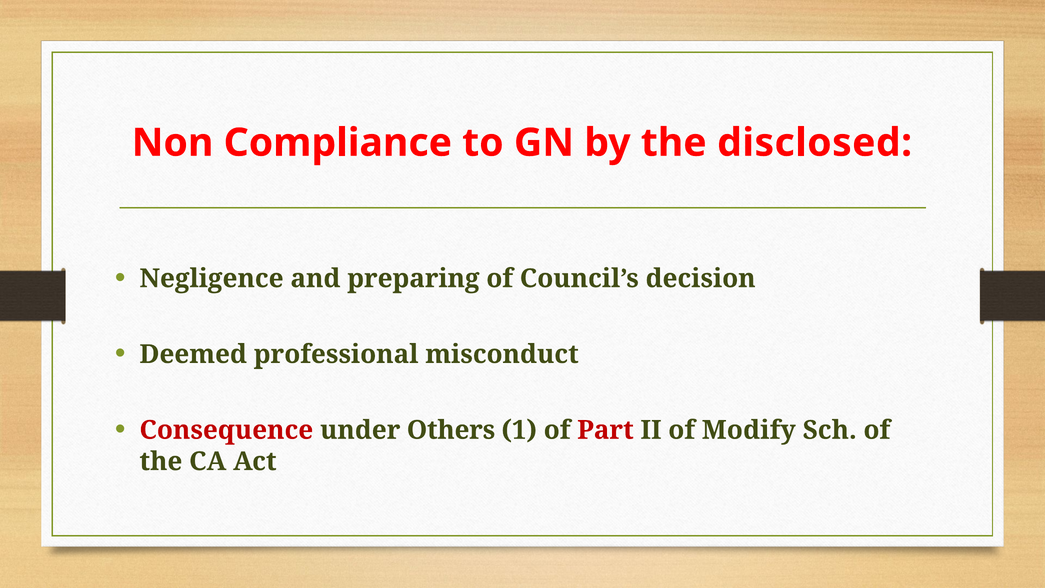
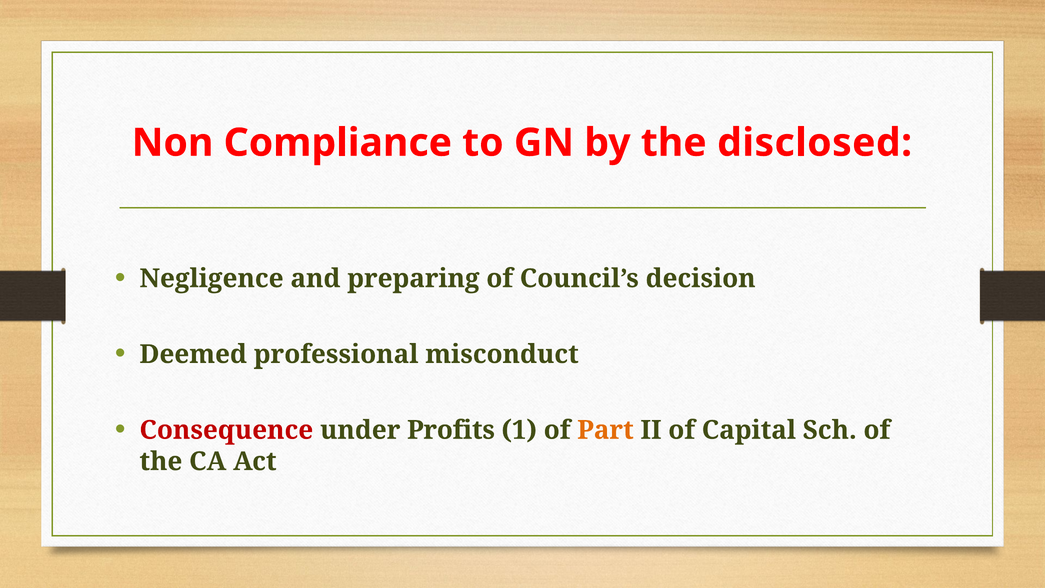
Others: Others -> Profits (451, 430)
Part colour: red -> orange (605, 430)
Modify: Modify -> Capital (749, 430)
